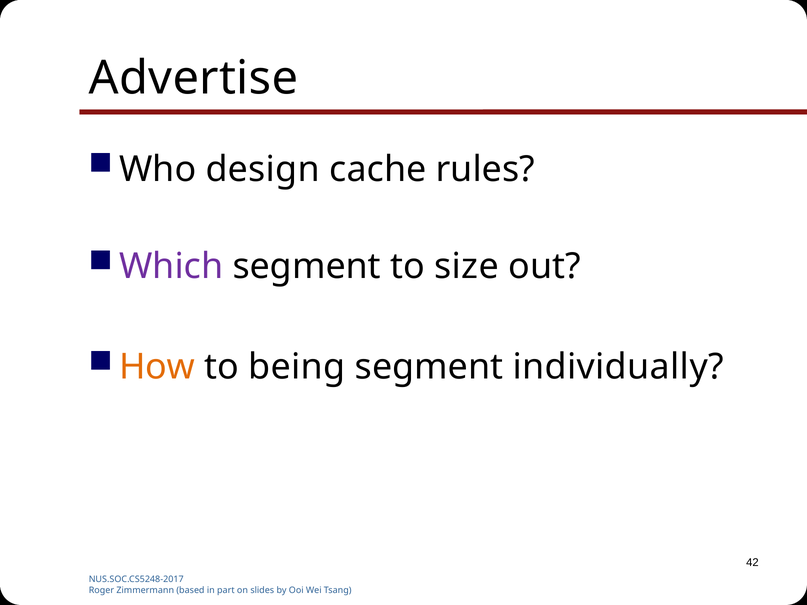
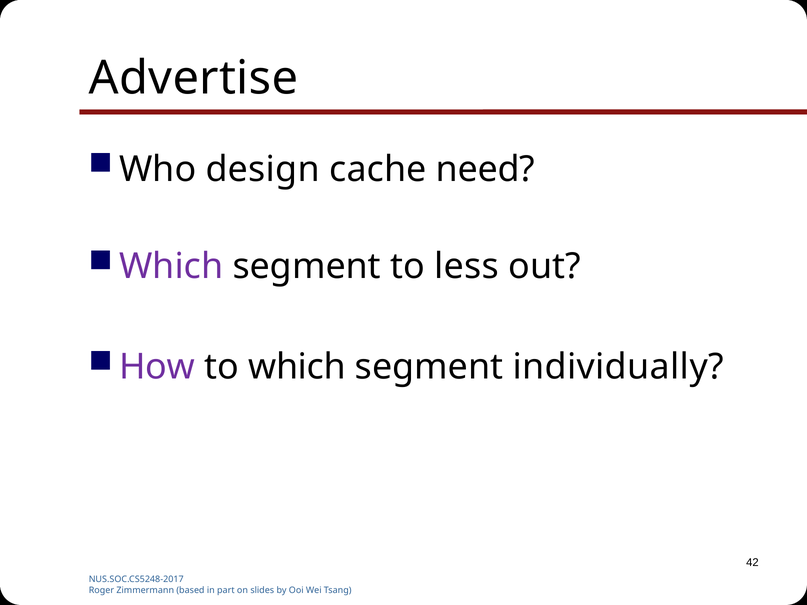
rules: rules -> need (485, 169)
size: size -> less (467, 267)
How colour: orange -> purple (157, 367)
to being: being -> which (297, 367)
